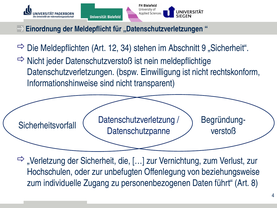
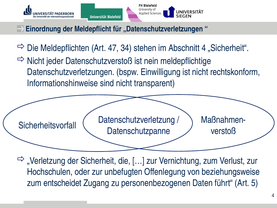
12: 12 -> 47 (113, 48)
Abschnitt 9: 9 -> 4 (204, 48)
Begründung-: Begründung- -> Maßnahmen- (223, 120)
individuelle: individuelle -> entscheidet (62, 183)
8: 8 -> 5 (255, 183)
